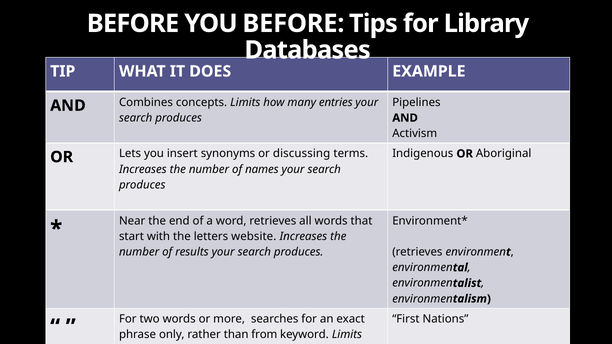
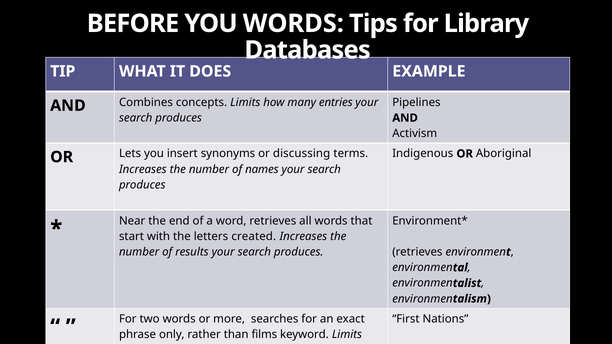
YOU BEFORE: BEFORE -> WORDS (293, 24)
website: website -> created (254, 236)
from: from -> films (264, 335)
